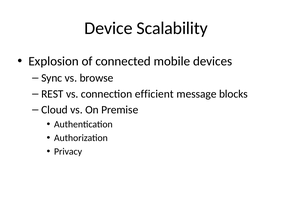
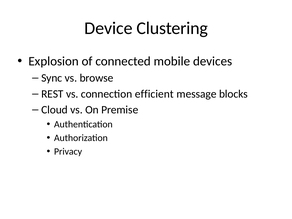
Scalability: Scalability -> Clustering (172, 28)
